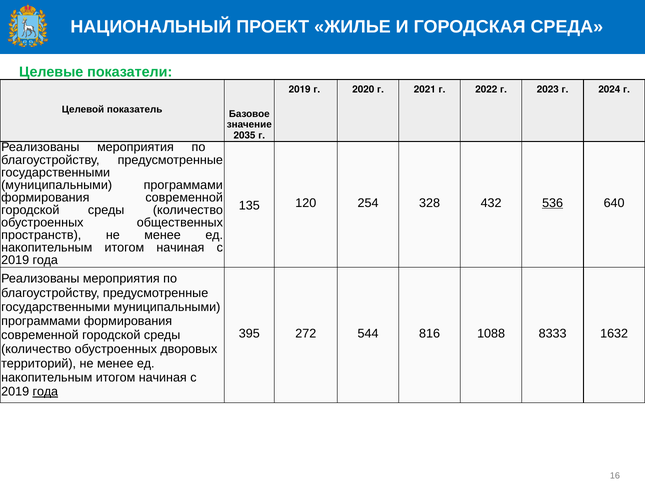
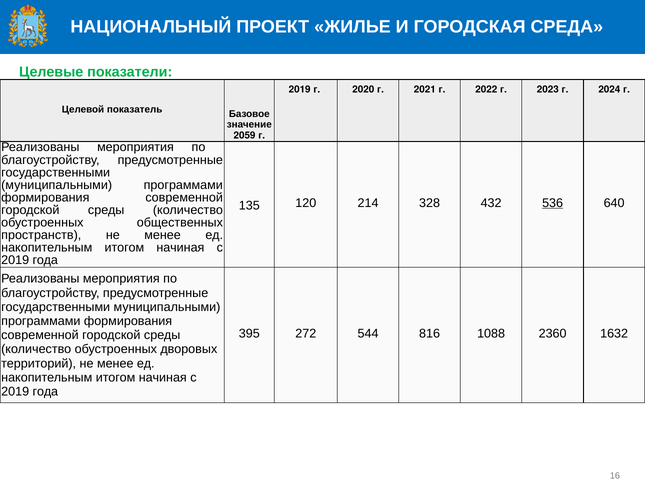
2035: 2035 -> 2059 (245, 135)
254: 254 -> 214 (368, 203)
8333: 8333 -> 2360 (553, 333)
года underline: present -> none (45, 391)
